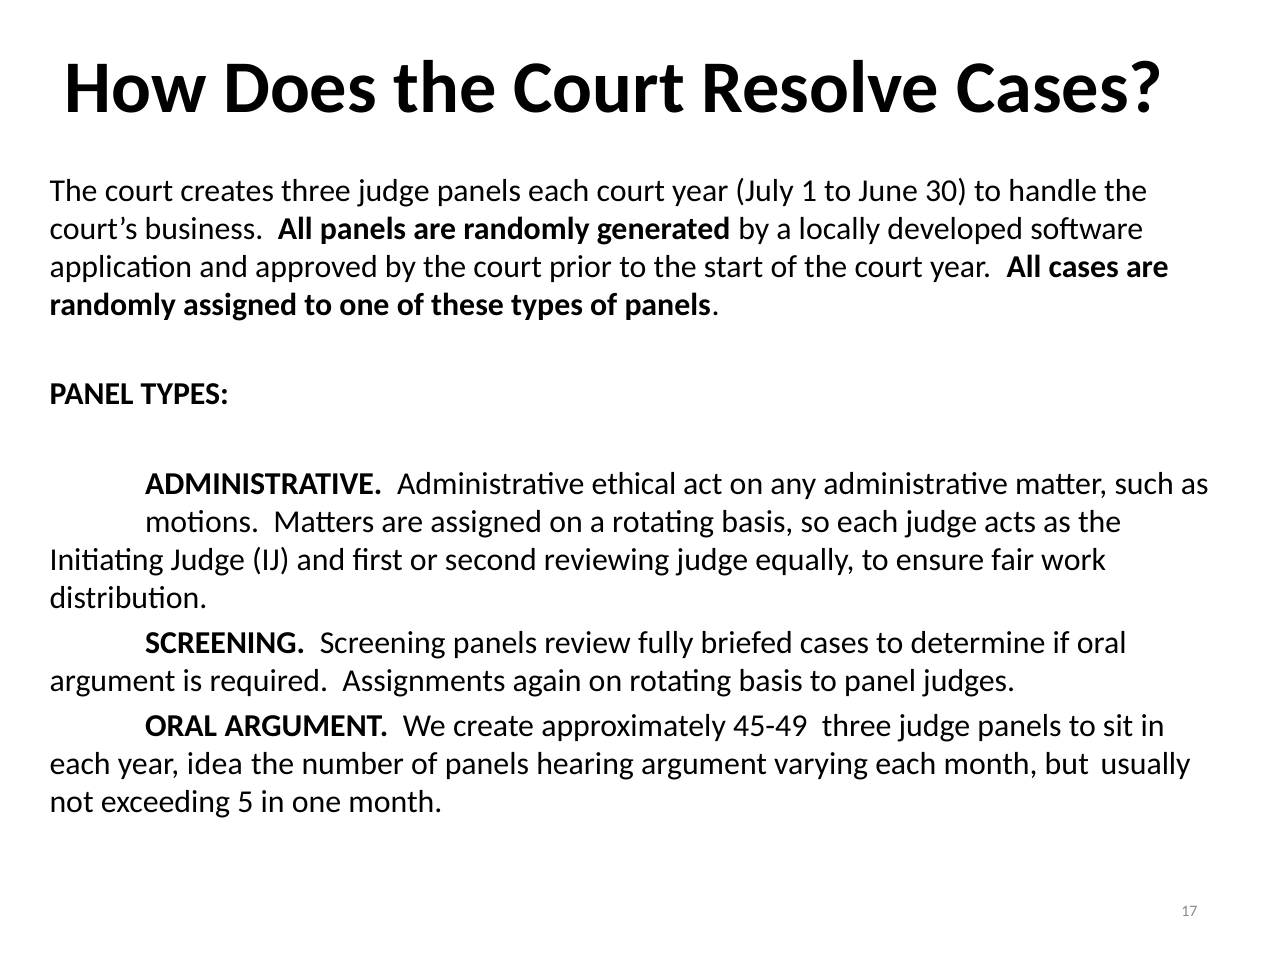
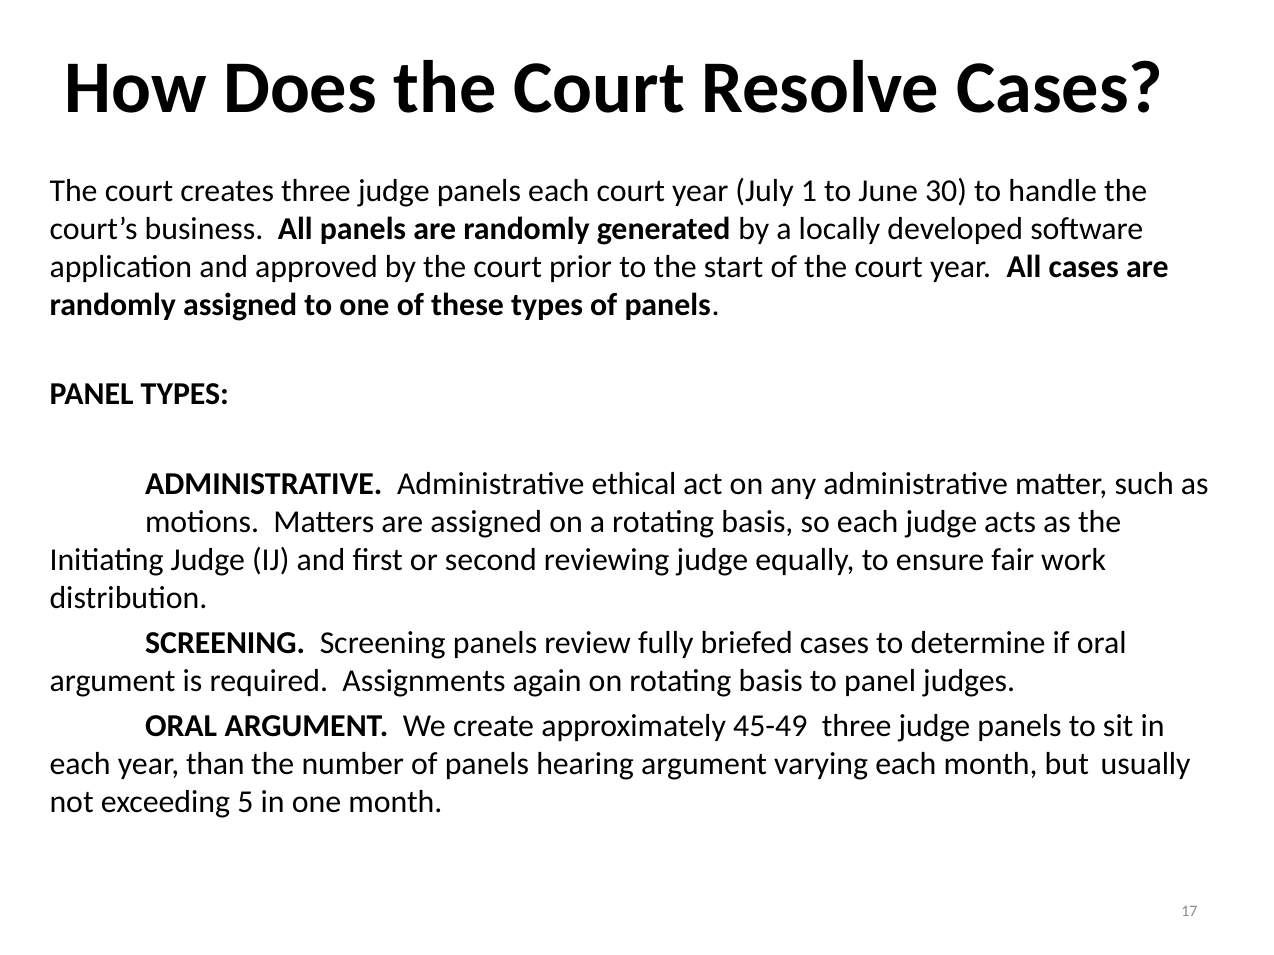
idea: idea -> than (215, 764)
